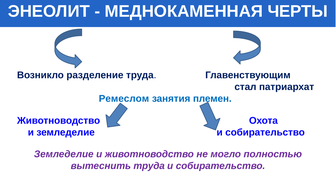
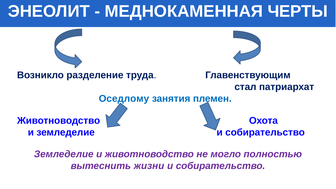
Ремеслом: Ремеслом -> Оседлому (124, 99)
вытеснить труда: труда -> жизни (149, 166)
